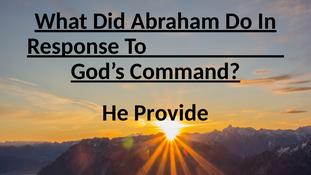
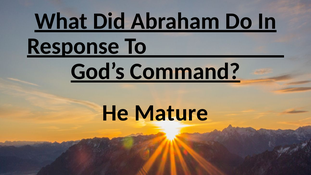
Provide: Provide -> Mature (171, 113)
